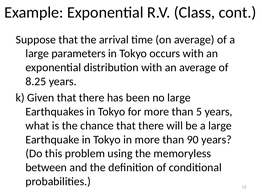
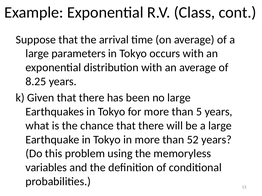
90: 90 -> 52 (193, 140)
between: between -> variables (46, 168)
